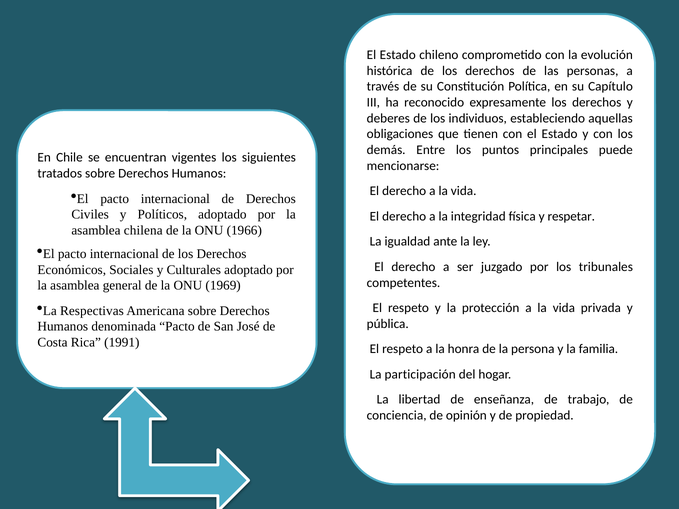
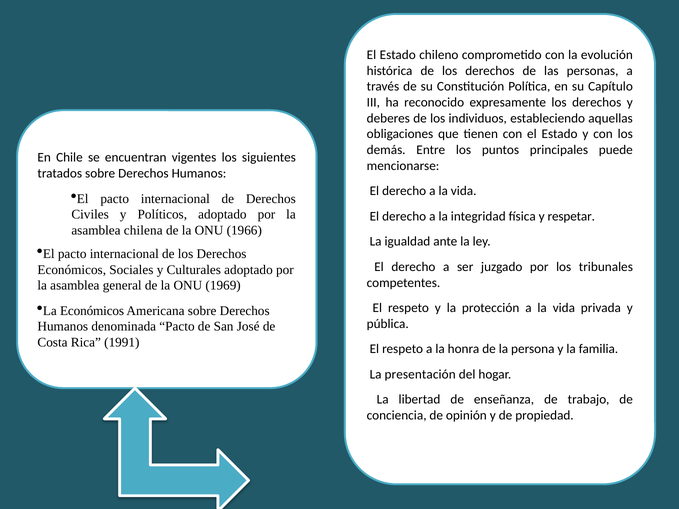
Respectivas: Respectivas -> Económicos (92, 311)
participación: participación -> presentación (420, 375)
